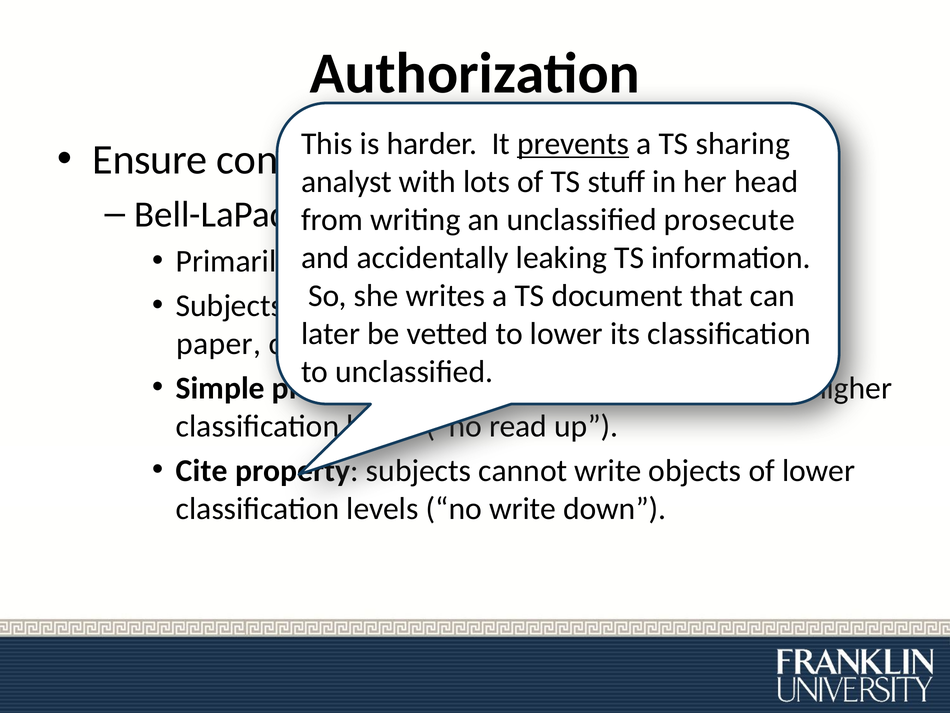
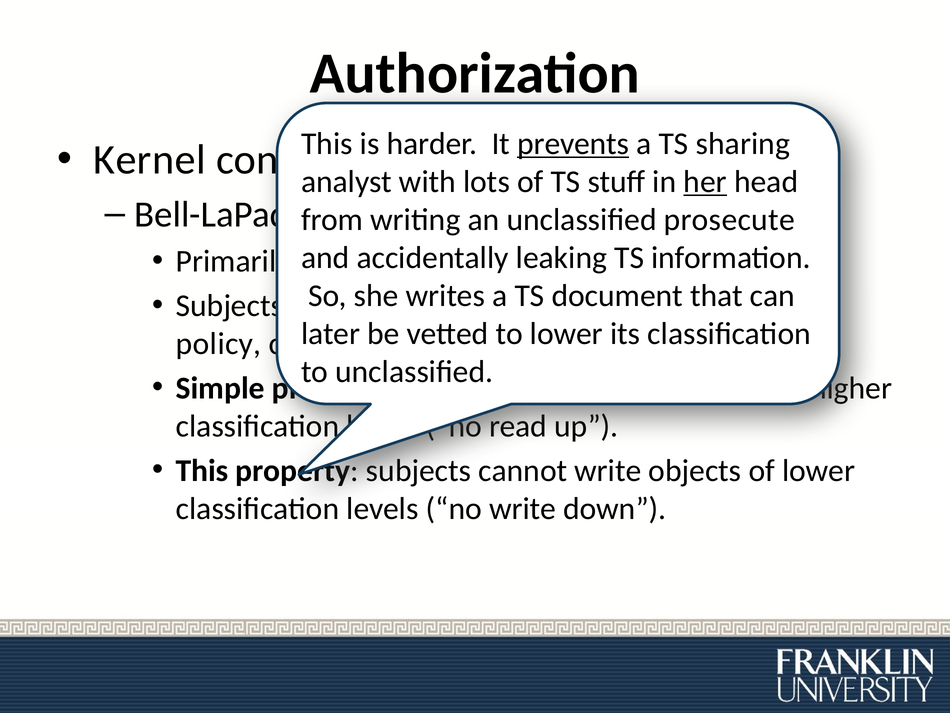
Ensure: Ensure -> Kernel (149, 160)
her underline: none -> present (705, 181)
paper: paper -> policy (219, 344)
Cite: Cite -> This (202, 470)
